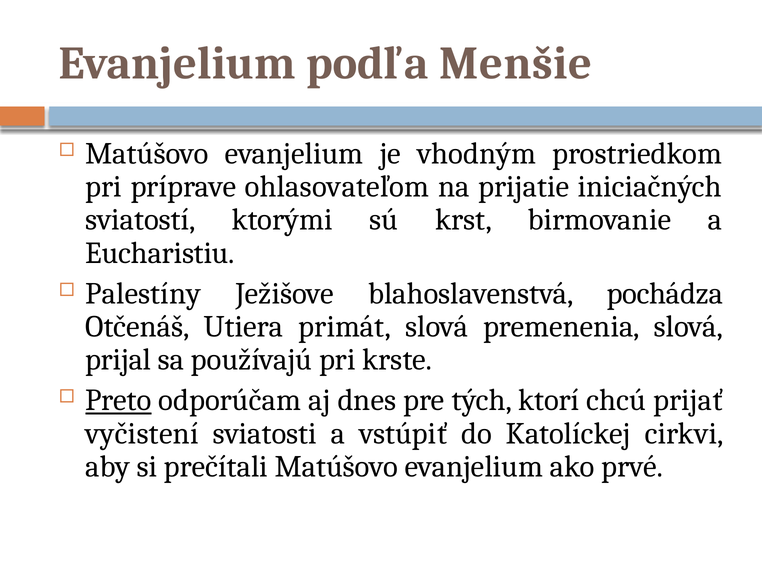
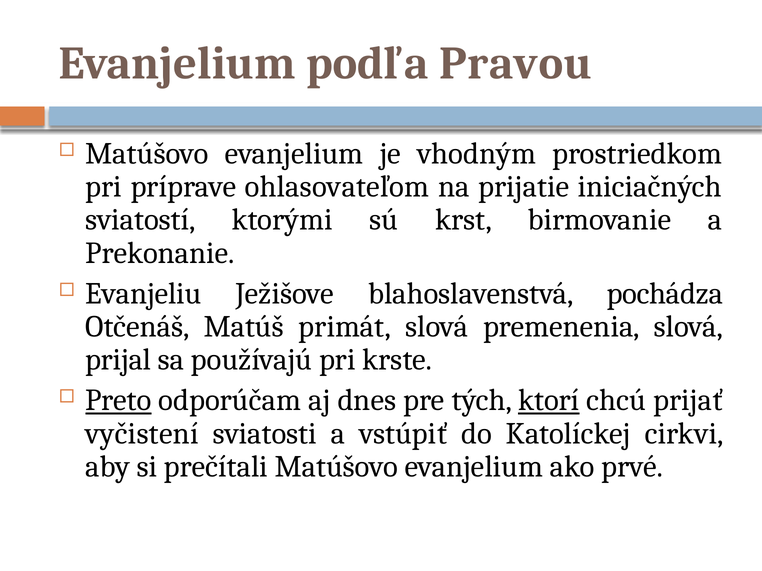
Menšie: Menšie -> Pravou (516, 64)
Eucharistiu: Eucharistiu -> Prekonanie (160, 253)
Palestíny: Palestíny -> Evanjeliu (143, 294)
Utiera: Utiera -> Matúš (244, 327)
ktorí underline: none -> present (549, 401)
